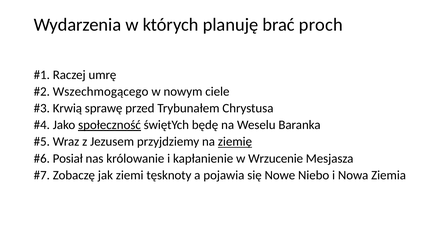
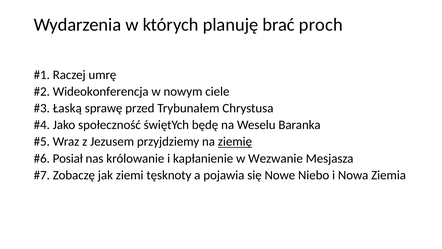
Wszechmogącego: Wszechmogącego -> Wideokonferencja (101, 91)
Krwią: Krwią -> Łaską (67, 108)
społeczność underline: present -> none (110, 125)
Wrzucenie: Wrzucenie -> Wezwanie (276, 158)
